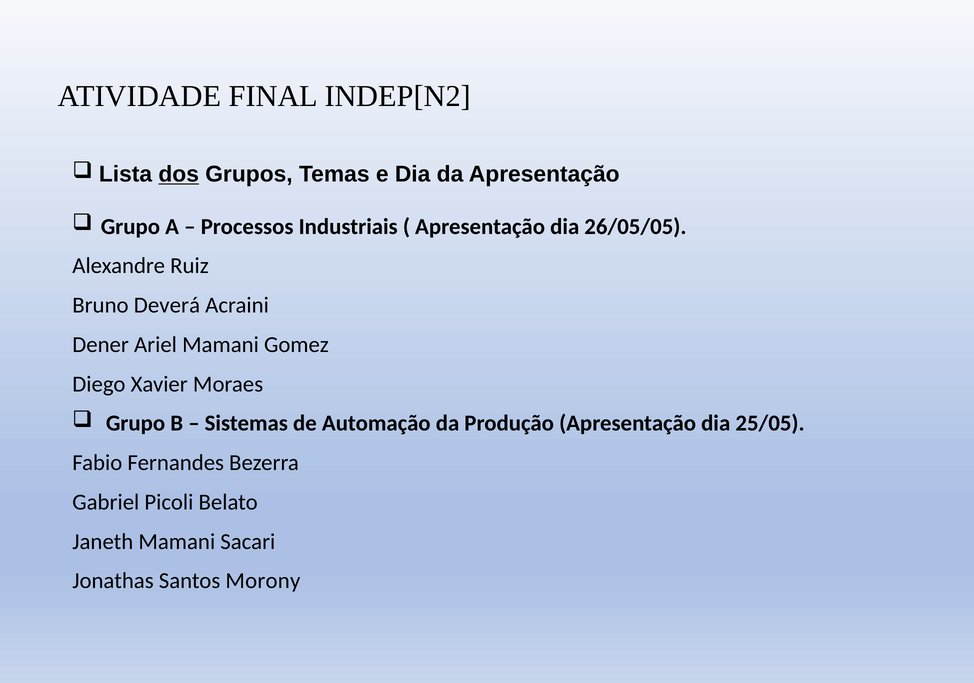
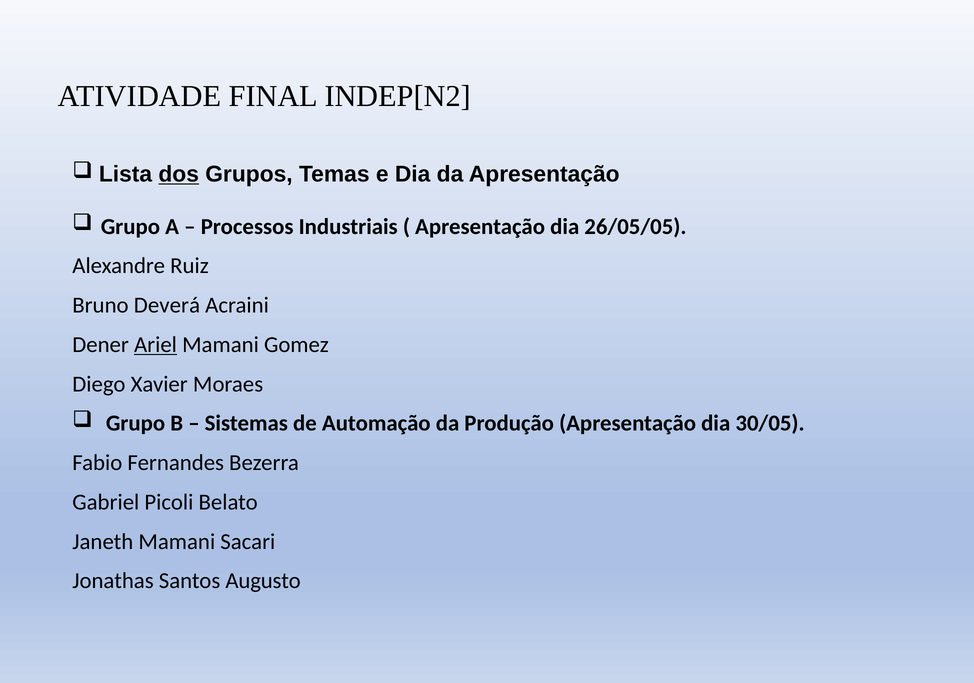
Ariel underline: none -> present (156, 345)
25/05: 25/05 -> 30/05 (770, 423)
Morony: Morony -> Augusto (263, 581)
